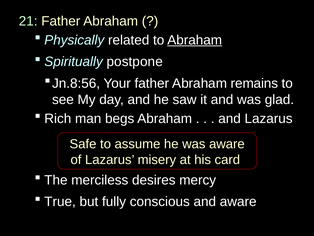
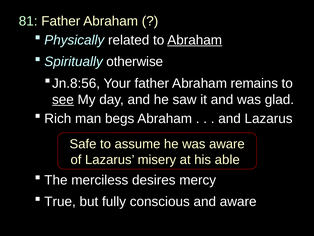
21: 21 -> 81 (28, 21)
postpone: postpone -> otherwise (135, 62)
see underline: none -> present (63, 99)
card: card -> able (227, 159)
